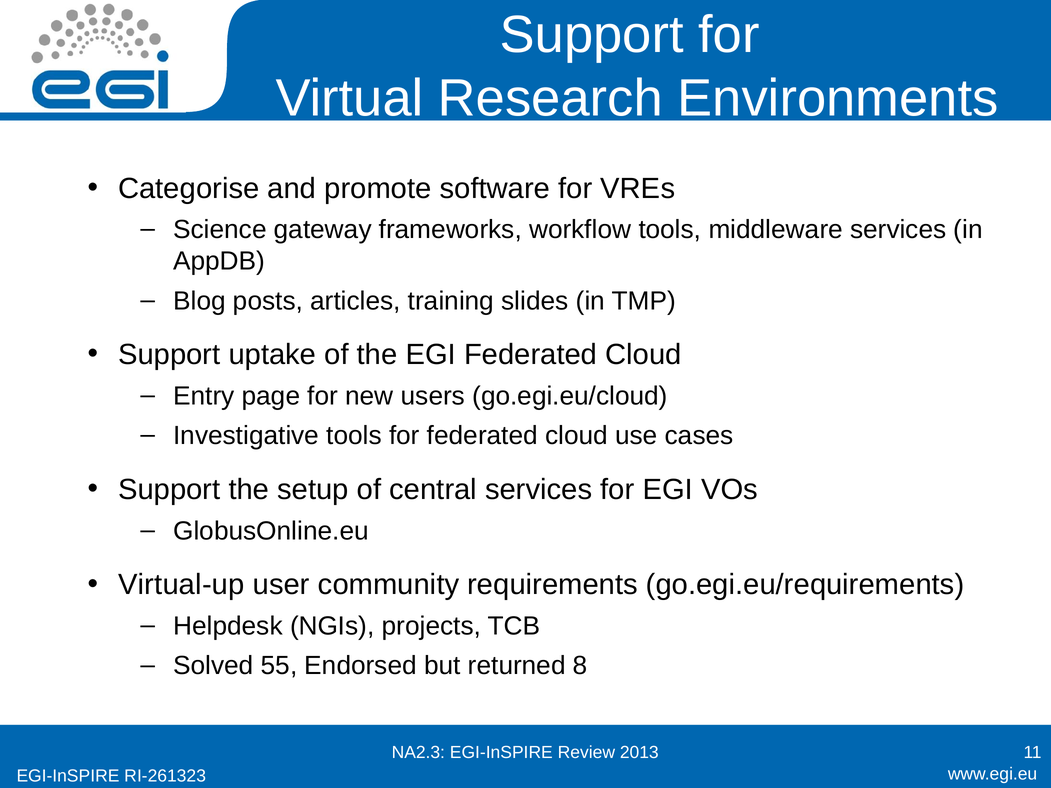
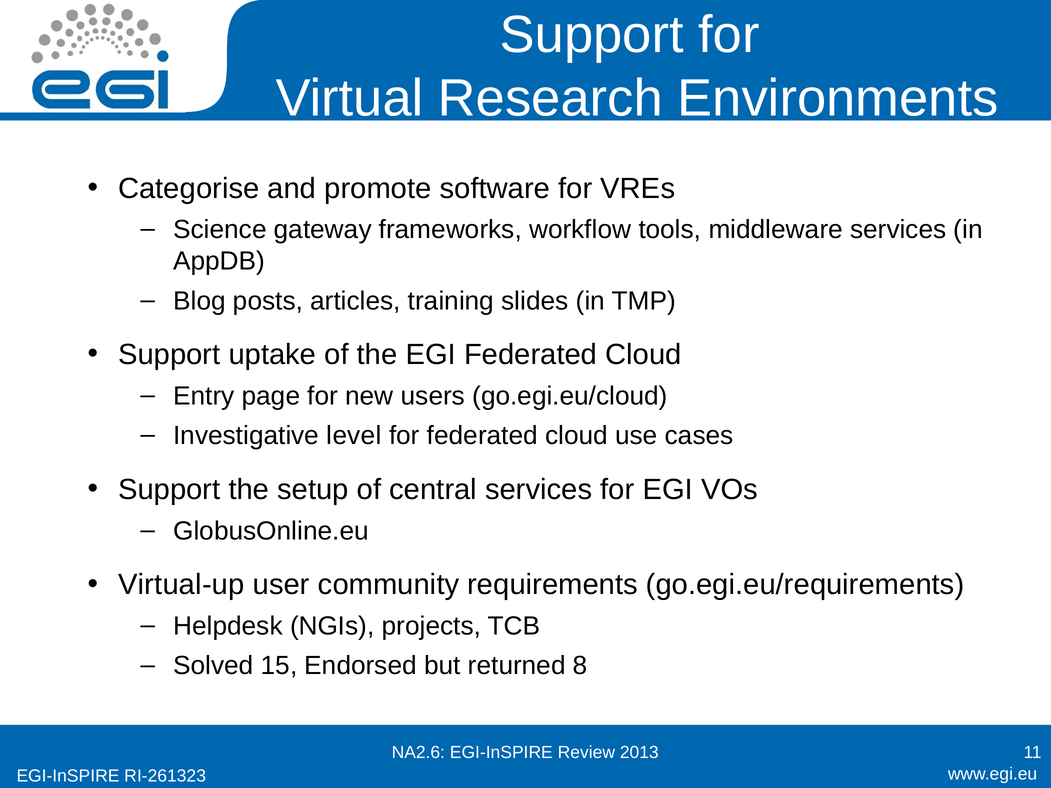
Investigative tools: tools -> level (354, 436)
55: 55 -> 15 (279, 666)
NA2.3: NA2.3 -> NA2.6 (418, 753)
